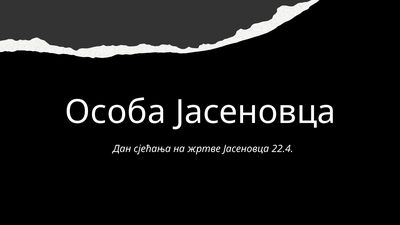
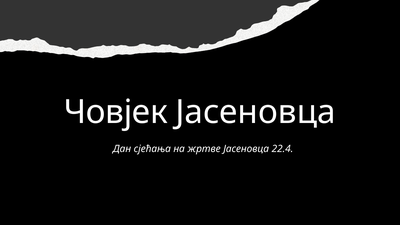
Особа: Особа -> Човјек (116, 112)
